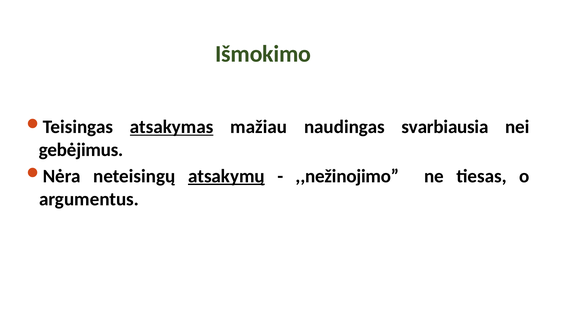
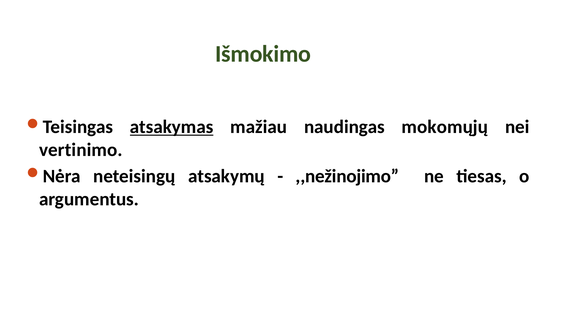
svarbiausia: svarbiausia -> mokomųjų (445, 127)
gebėjimus: gebėjimus -> vertinimo (81, 150)
atsakymų underline: present -> none (226, 176)
